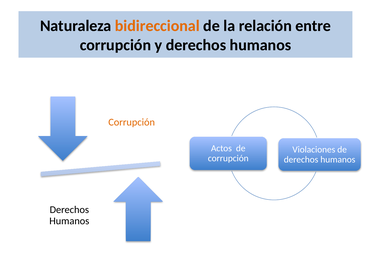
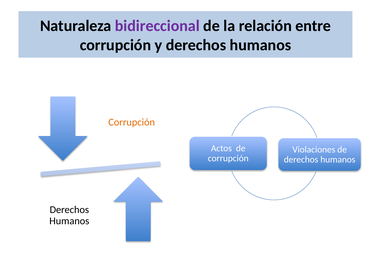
bidireccional colour: orange -> purple (157, 26)
